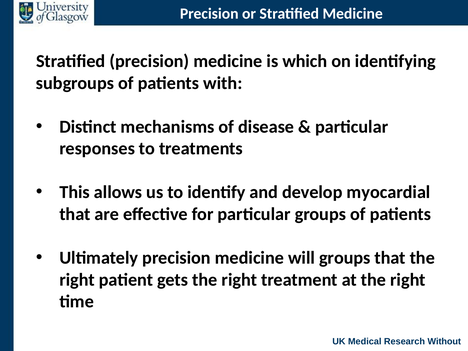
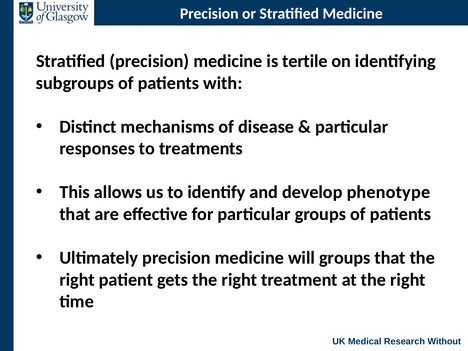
which: which -> tertile (305, 61)
myocardial: myocardial -> phenotype (388, 192)
